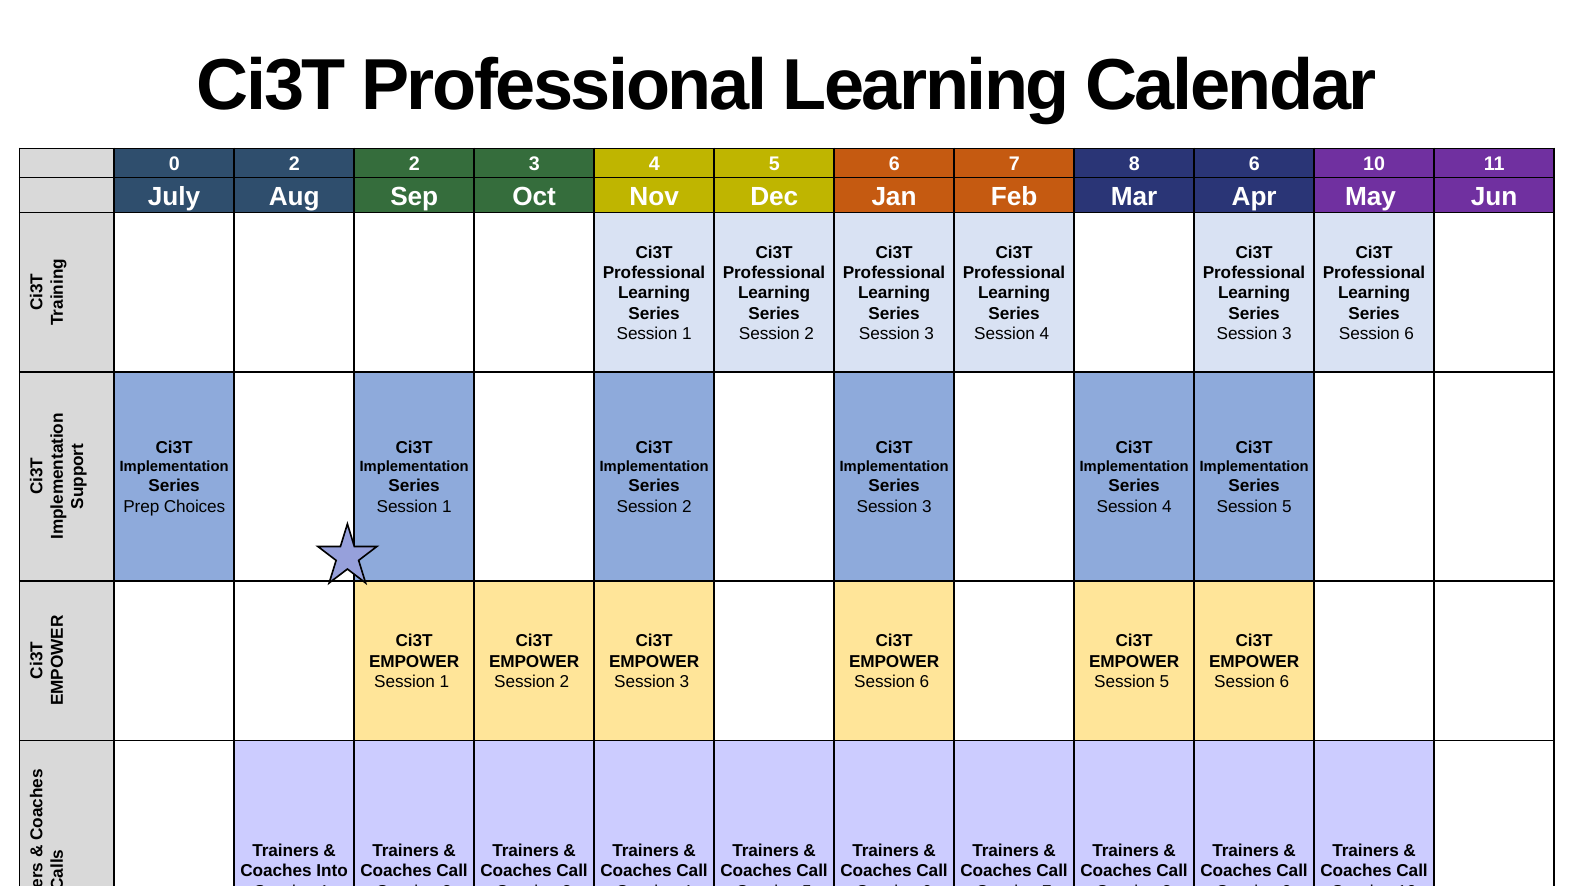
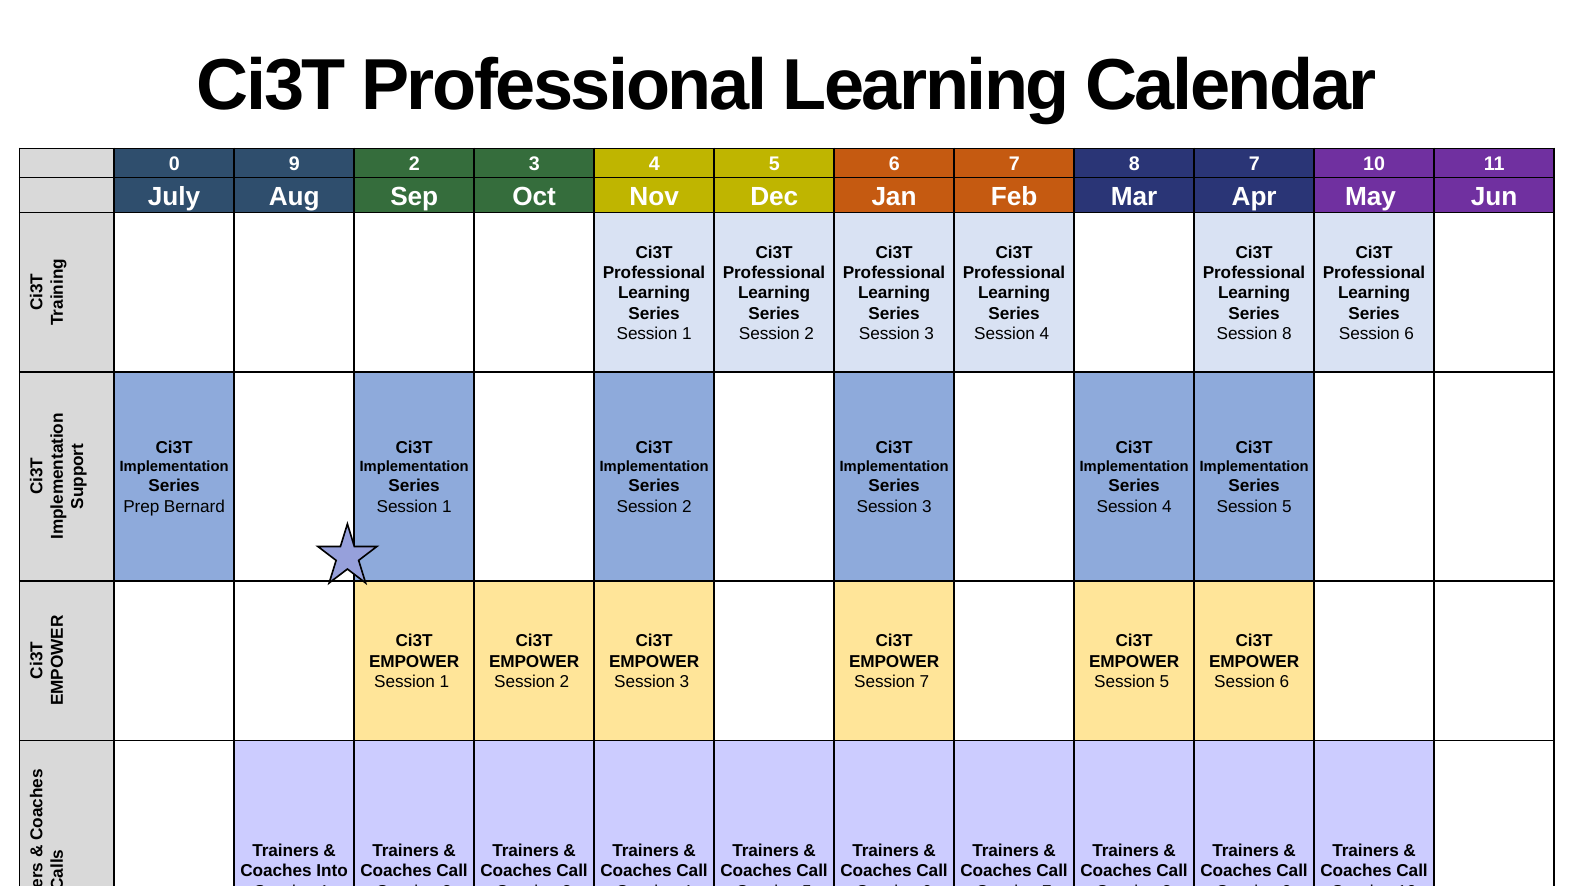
0 2: 2 -> 9 (294, 164)
8 6: 6 -> 7 (1254, 164)
3: 3 -> 8 (1287, 334)
Choices: Choices -> Bernard (194, 506)
6: 6 -> 7 (924, 681)
